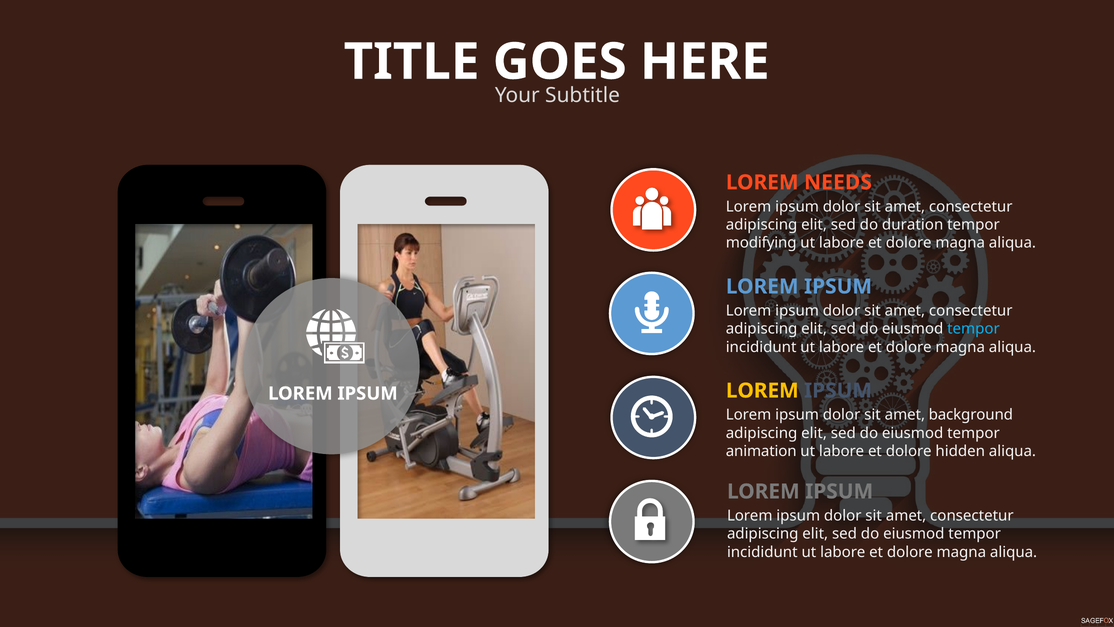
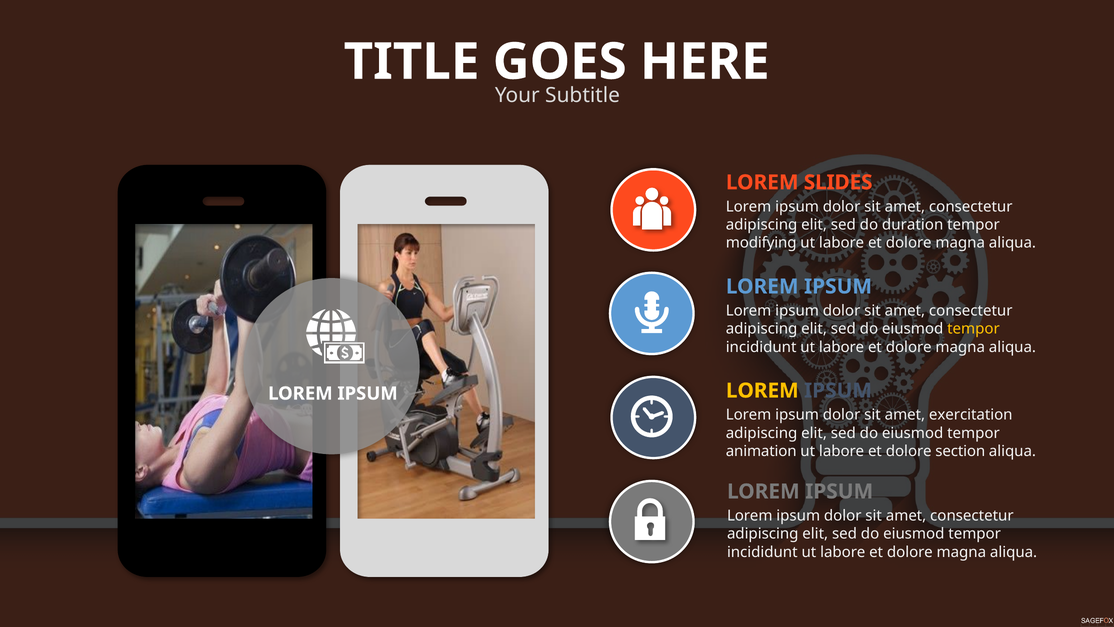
NEEDS: NEEDS -> SLIDES (838, 182)
tempor colour: light blue -> yellow (973, 329)
background: background -> exercitation (971, 415)
hidden: hidden -> section (960, 451)
